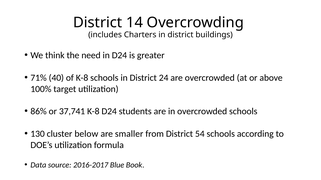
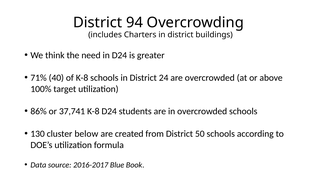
14: 14 -> 94 (135, 23)
smaller: smaller -> created (129, 134)
54: 54 -> 50 (200, 134)
